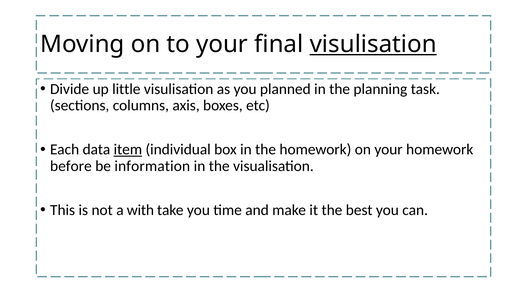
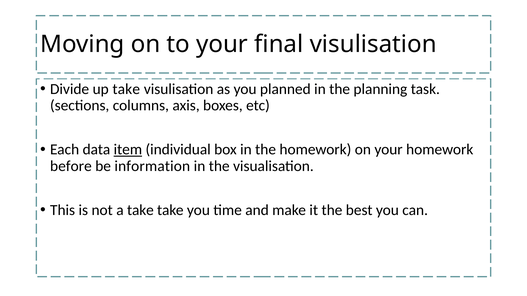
visulisation underline: present -> none (373, 44)
up little: little -> take (126, 89)
a with: with -> take (140, 210)
